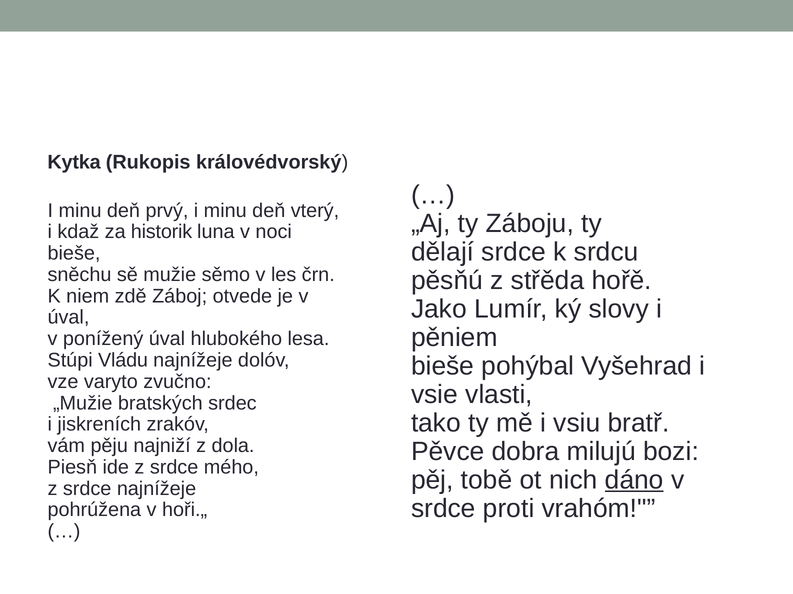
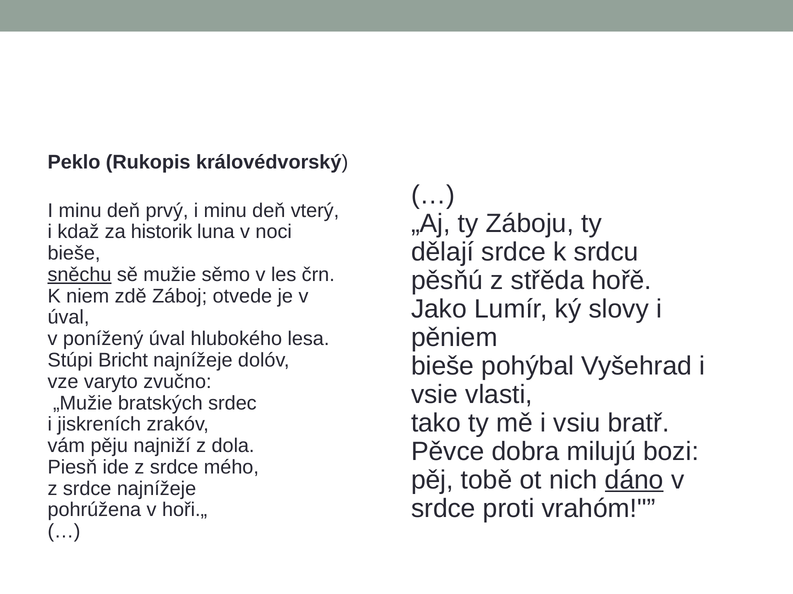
Kytka: Kytka -> Peklo (74, 162)
sněchu underline: none -> present (80, 275)
Vládu: Vládu -> Bricht (123, 361)
